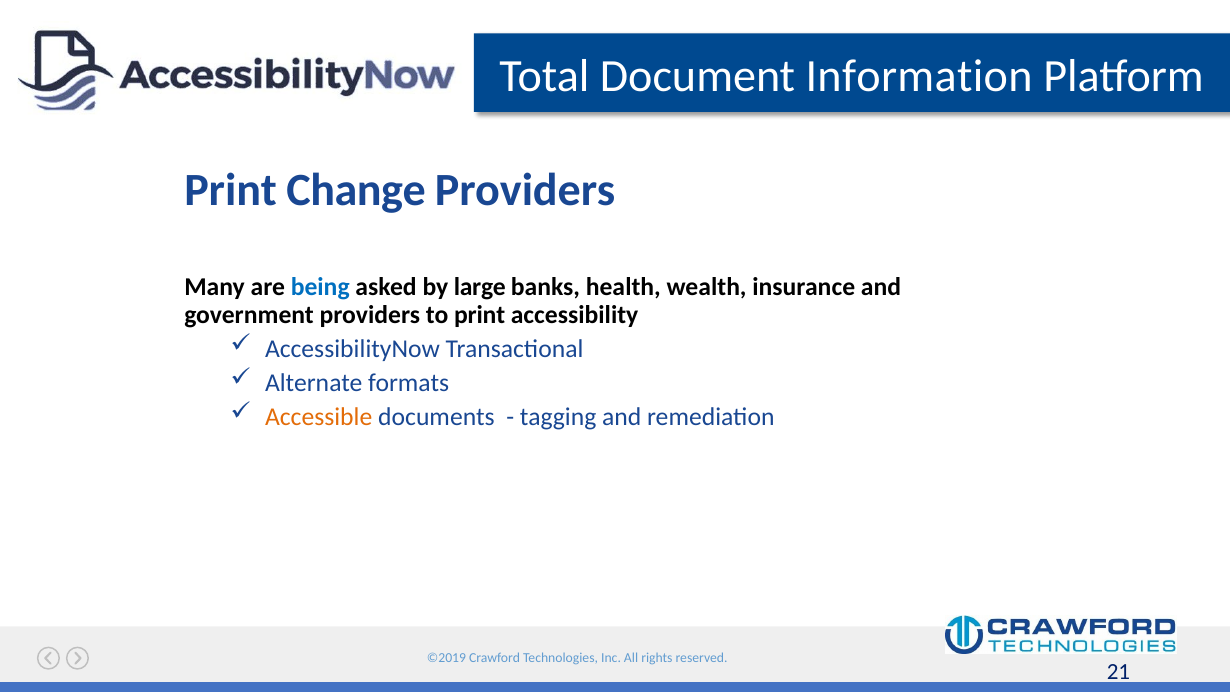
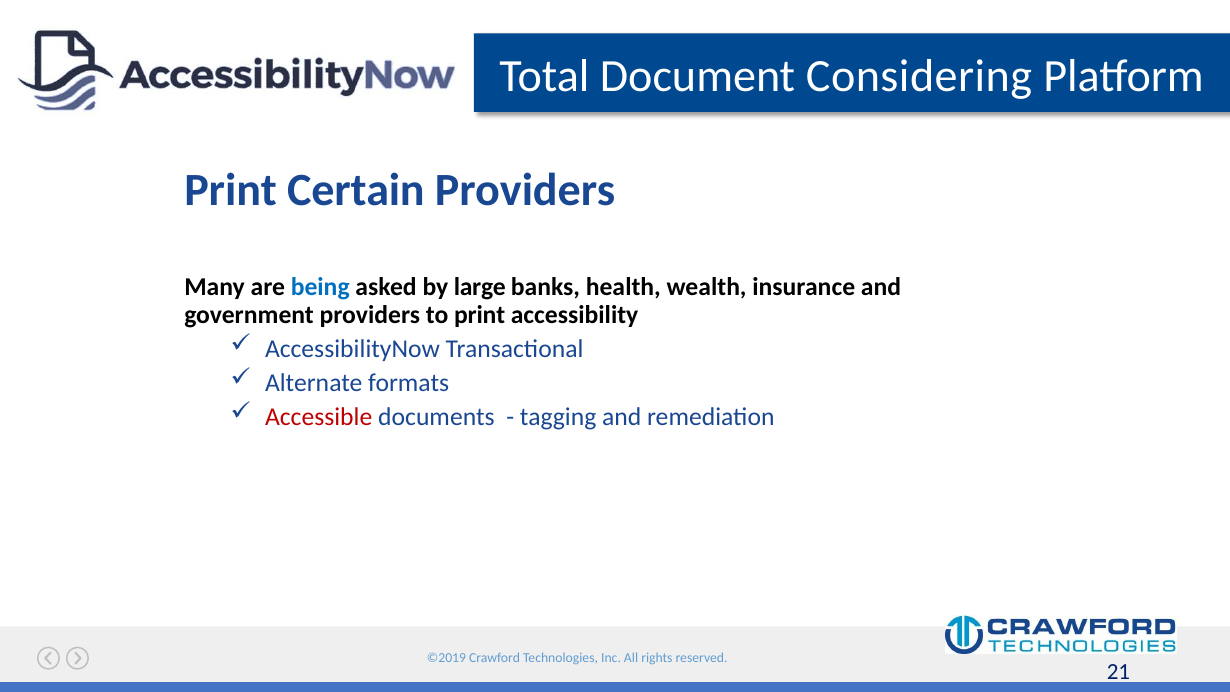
Information: Information -> Considering (919, 76)
Change: Change -> Certain (356, 191)
Accessible colour: orange -> red (319, 417)
